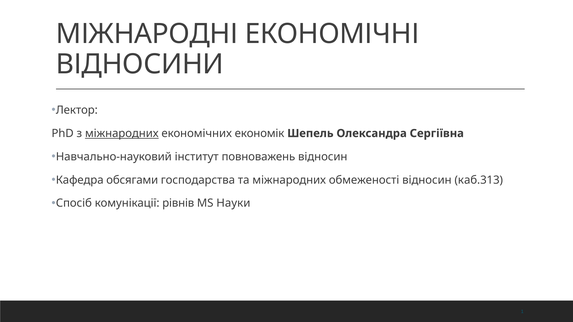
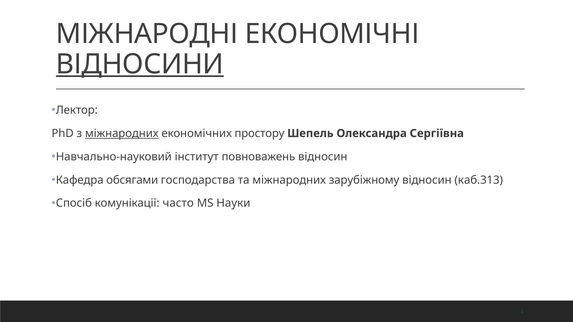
ВІДНОСИНИ underline: none -> present (140, 64)
економік: економік -> простору (260, 133)
обмеженості: обмеженості -> зарубіжному (364, 180)
рівнів: рівнів -> часто (178, 203)
